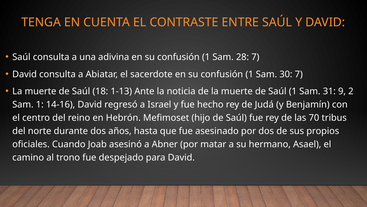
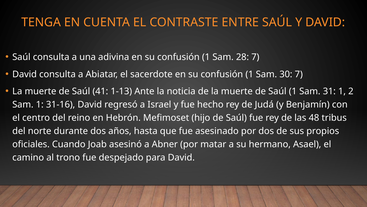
18: 18 -> 41 (100, 91)
31 9: 9 -> 1 (342, 91)
14-16: 14-16 -> 31-16 (61, 104)
70: 70 -> 48 (314, 118)
